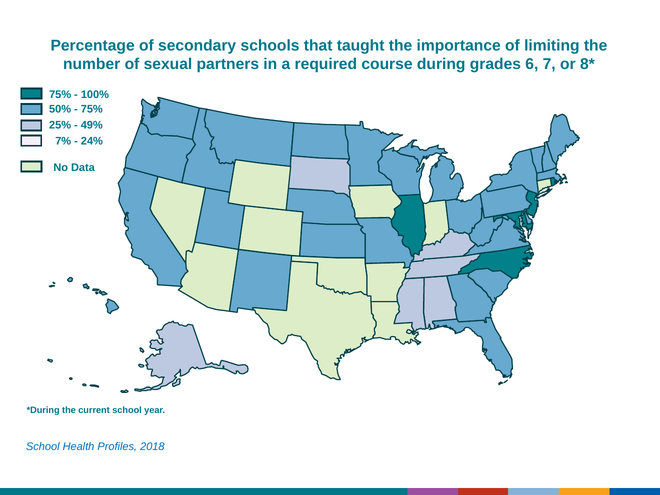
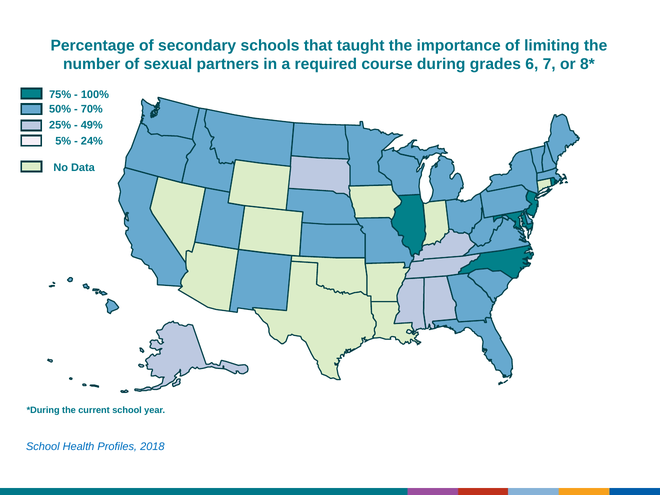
75%: 75% -> 70% (92, 109)
7%: 7% -> 5% (63, 141)
